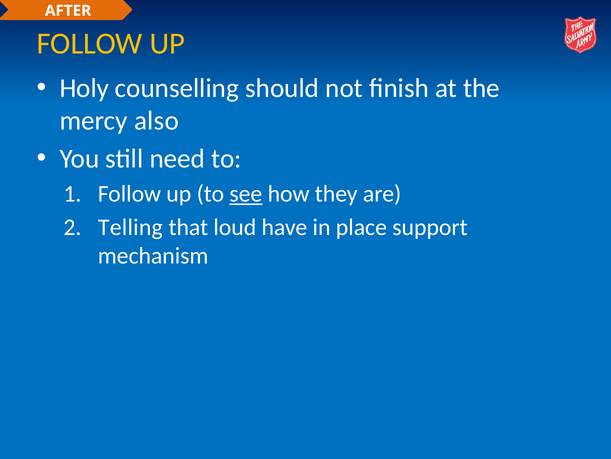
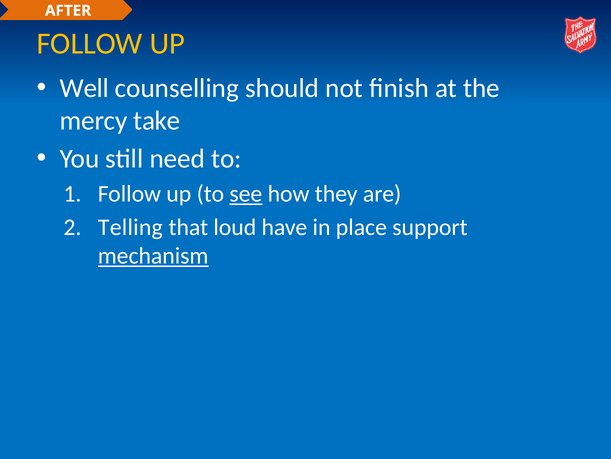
Holy: Holy -> Well (84, 88)
also: also -> take (157, 121)
mechanism underline: none -> present (153, 255)
